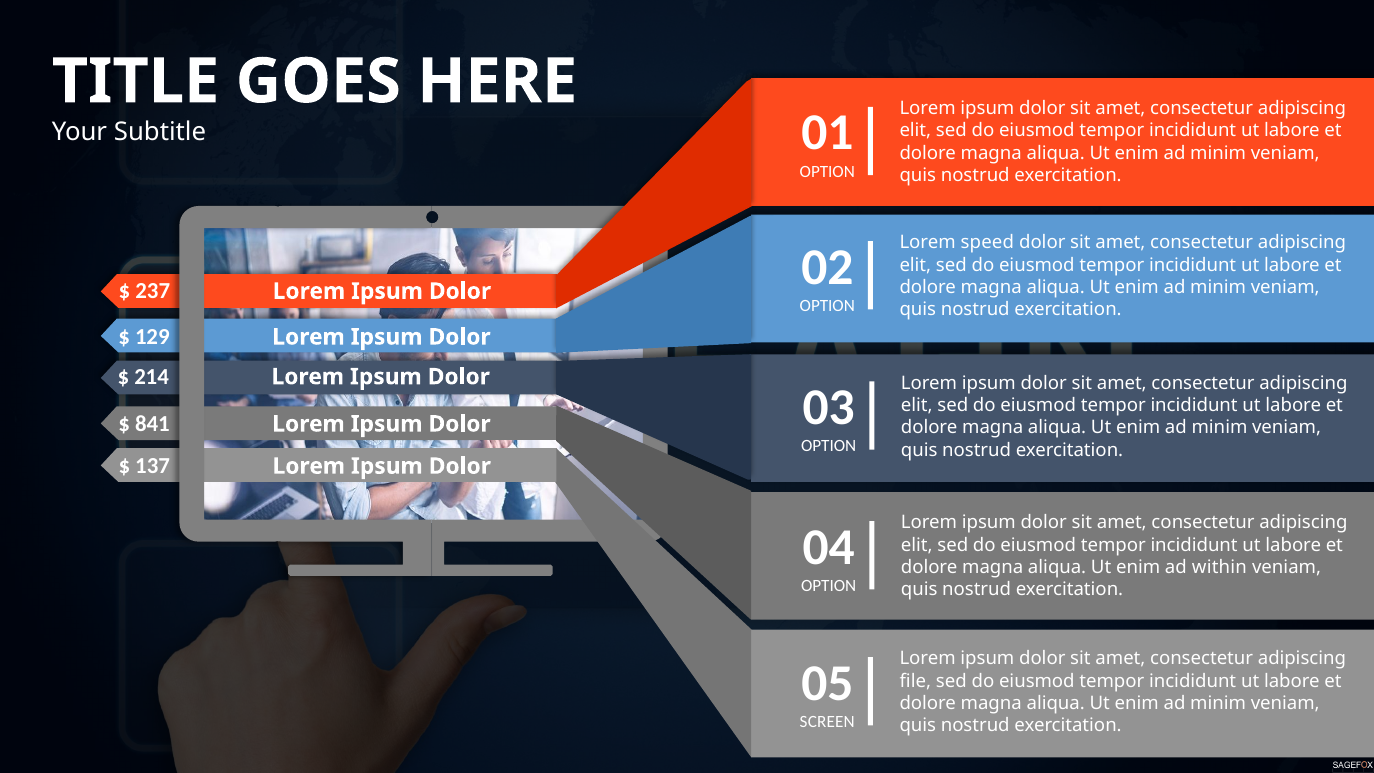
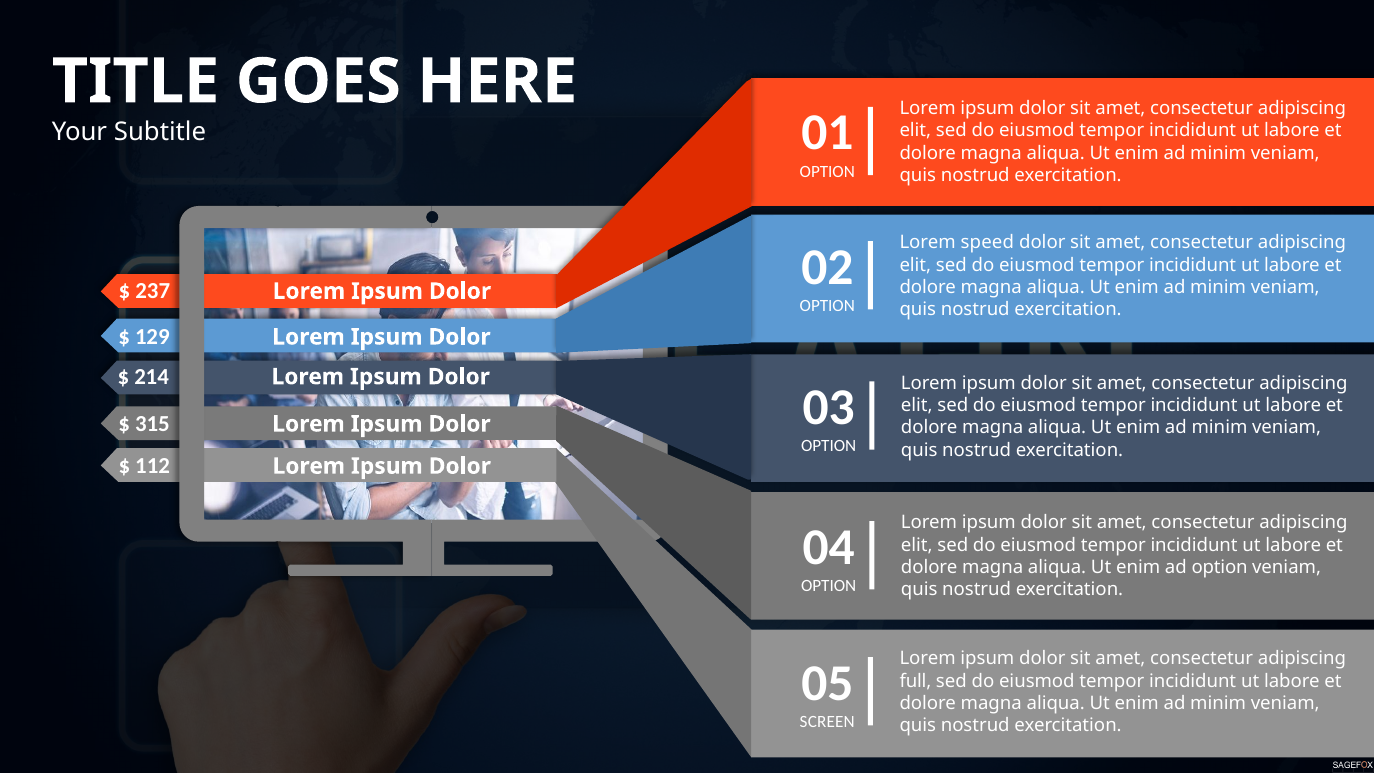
841: 841 -> 315 (152, 424)
137: 137 -> 112 (153, 466)
ad within: within -> option (1220, 567)
file: file -> full (915, 681)
